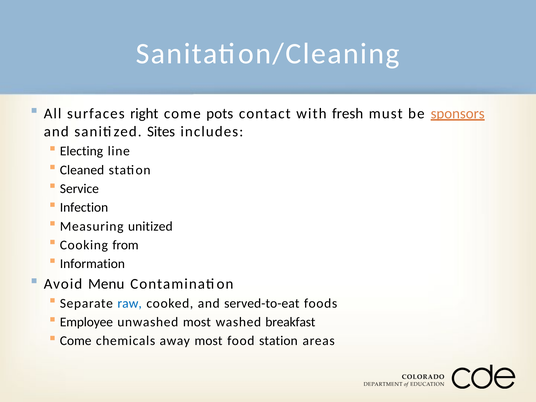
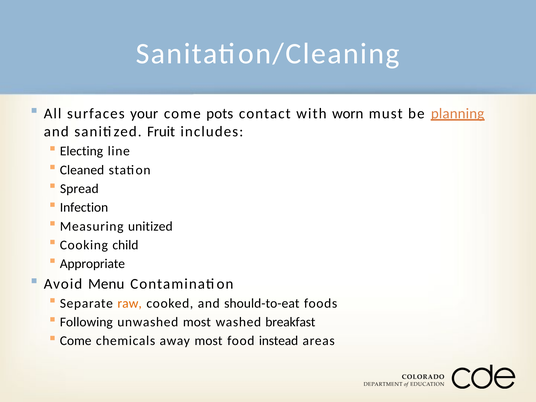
right: right -> your (144, 113)
fresh: fresh -> worn (348, 113)
sponsors: sponsors -> planning (458, 113)
Sites: Sites -> Fruit (161, 132)
Service: Service -> Spread (79, 189)
from: from -> child (125, 245)
Information: Information -> Appropriate (92, 264)
raw colour: blue -> orange (130, 303)
served-to-eat: served-to-eat -> should-to-eat (262, 303)
Employee: Employee -> Following (86, 322)
food station: station -> instead (279, 341)
